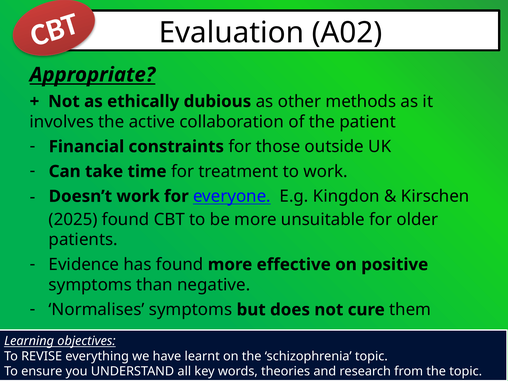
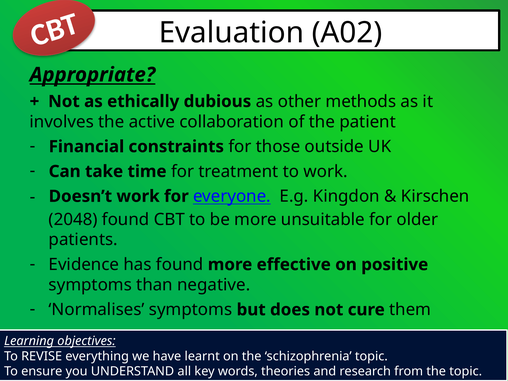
2025: 2025 -> 2048 (73, 219)
